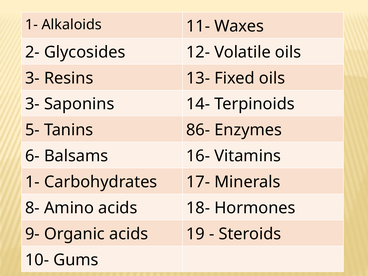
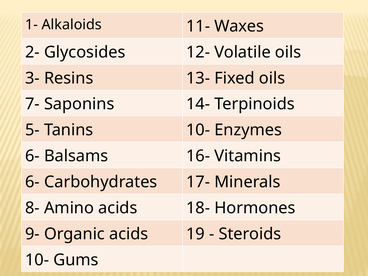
3-: 3- -> 7- (32, 104)
Tanins 86-: 86- -> 10- (198, 130)
1-: 1- -> 6- (32, 182)
